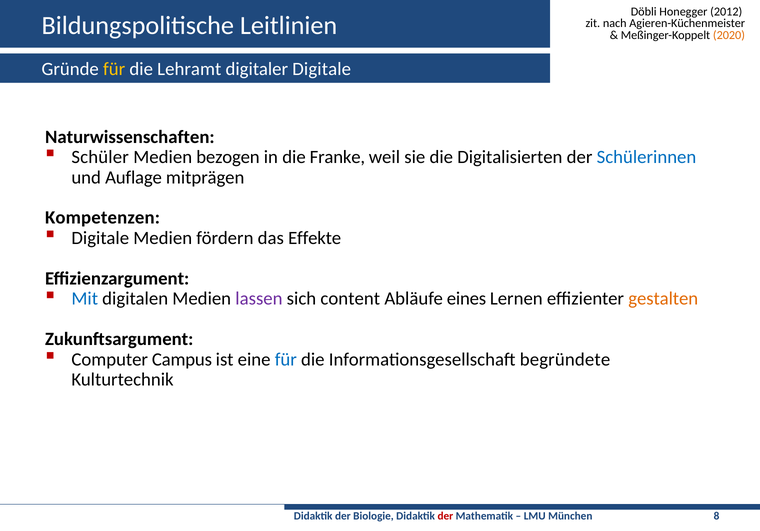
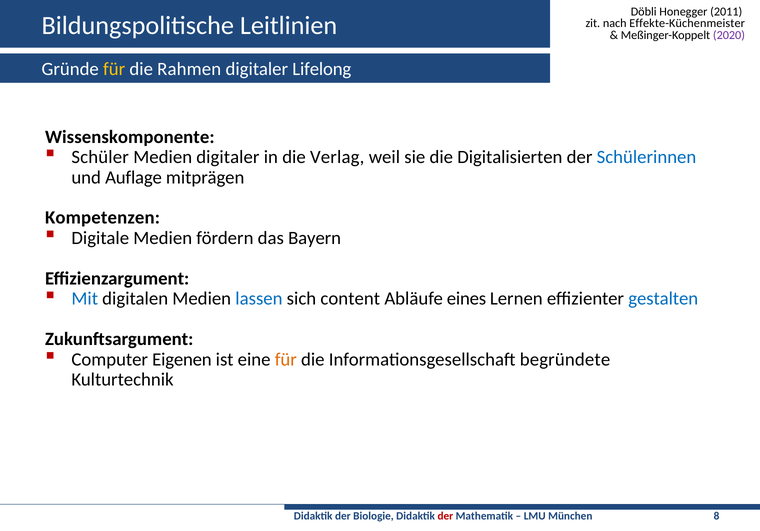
2012: 2012 -> 2011 (726, 12)
Agieren-Küchenmeister: Agieren-Küchenmeister -> Effekte-Küchenmeister (687, 23)
2020 colour: orange -> purple (729, 35)
Lehramt: Lehramt -> Rahmen (189, 69)
digitaler Digitale: Digitale -> Lifelong (322, 69)
Naturwissenschaften: Naturwissenschaften -> Wissenskomponente (130, 137)
Medien bezogen: bezogen -> digitaler (228, 157)
Franke: Franke -> Verlag (337, 157)
Effekte: Effekte -> Bayern (315, 238)
lassen colour: purple -> blue (259, 299)
gestalten colour: orange -> blue (663, 299)
Campus: Campus -> Eigenen (182, 360)
für colour: blue -> orange (286, 360)
